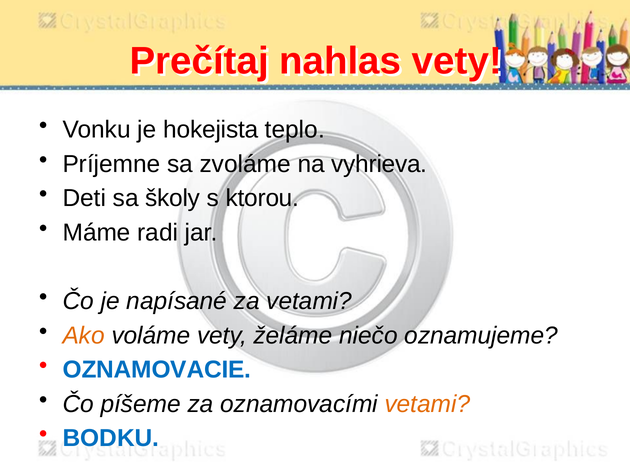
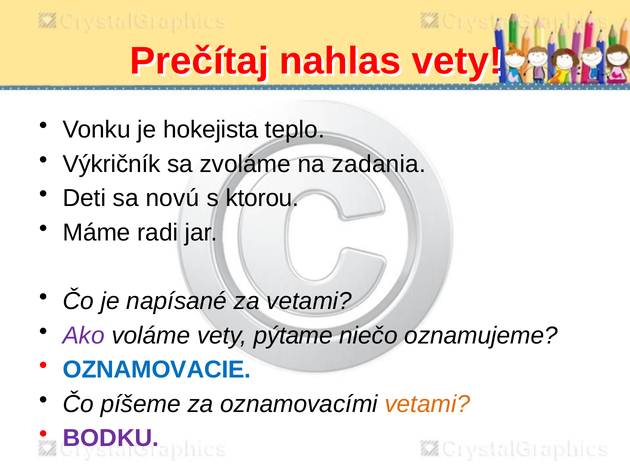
Príjemne: Príjemne -> Výkričník (112, 164)
vyhrieva: vyhrieva -> zadania (379, 164)
školy: školy -> novú (172, 198)
Ako colour: orange -> purple (84, 336)
želáme: želáme -> pýtame (293, 336)
BODKU colour: blue -> purple (111, 439)
